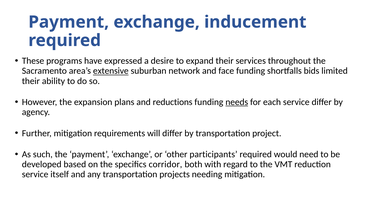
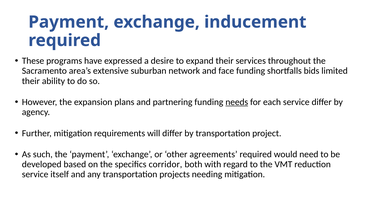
extensive underline: present -> none (111, 71)
reductions: reductions -> partnering (173, 102)
participants: participants -> agreements (213, 155)
